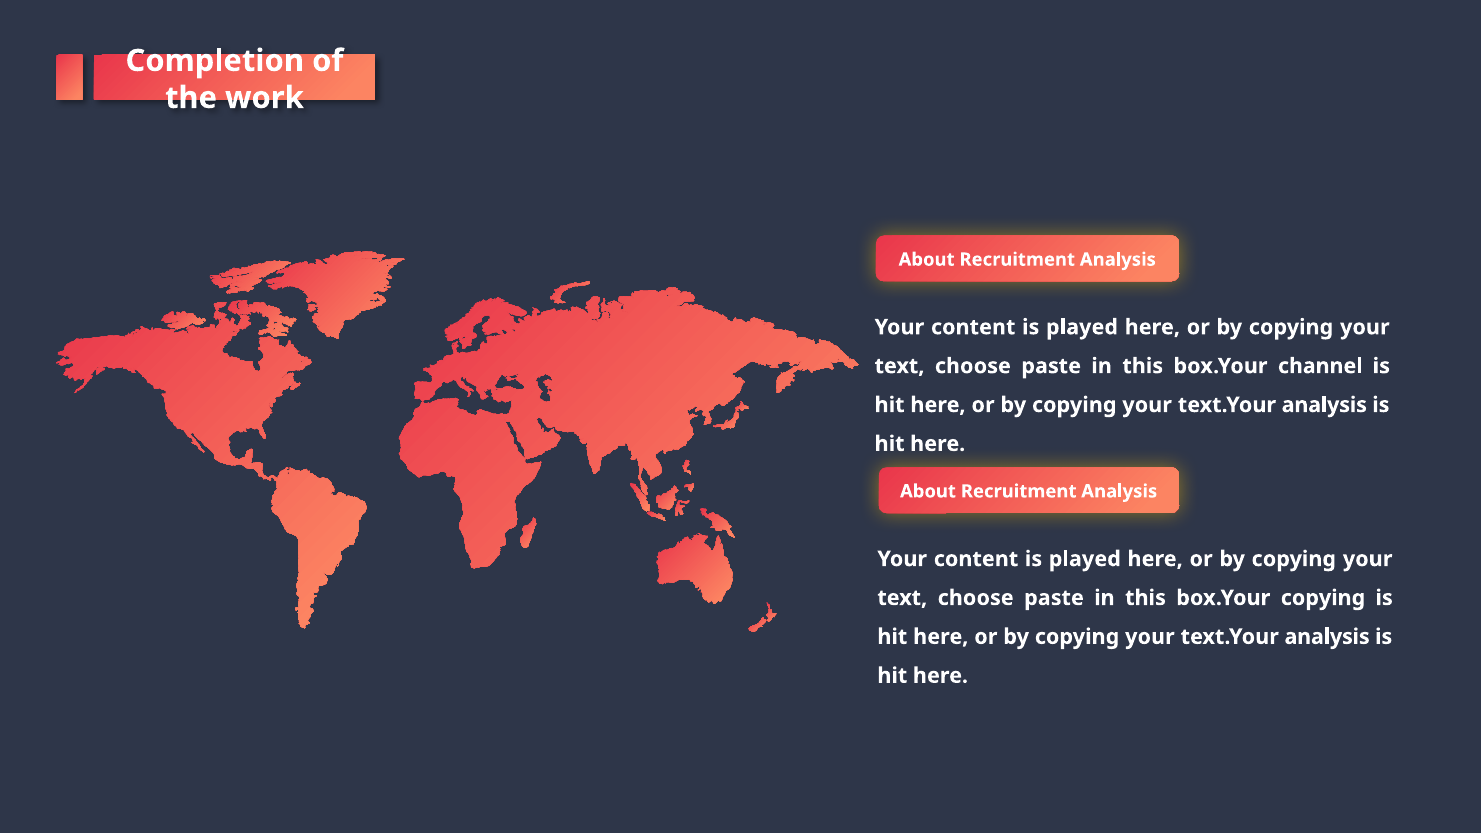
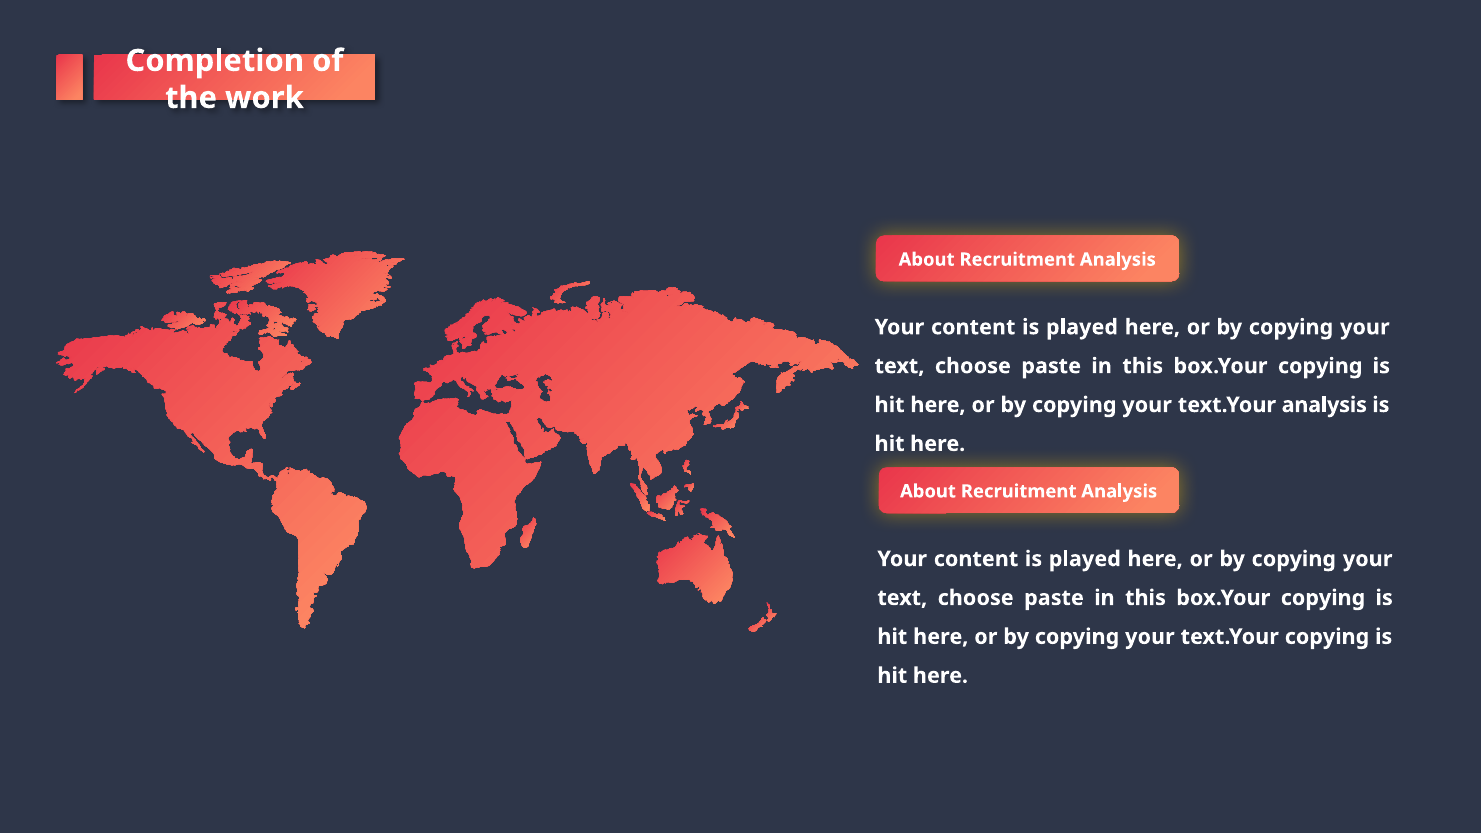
channel: channel -> copying (1320, 366)
analysis: analysis -> copying (1327, 637)
